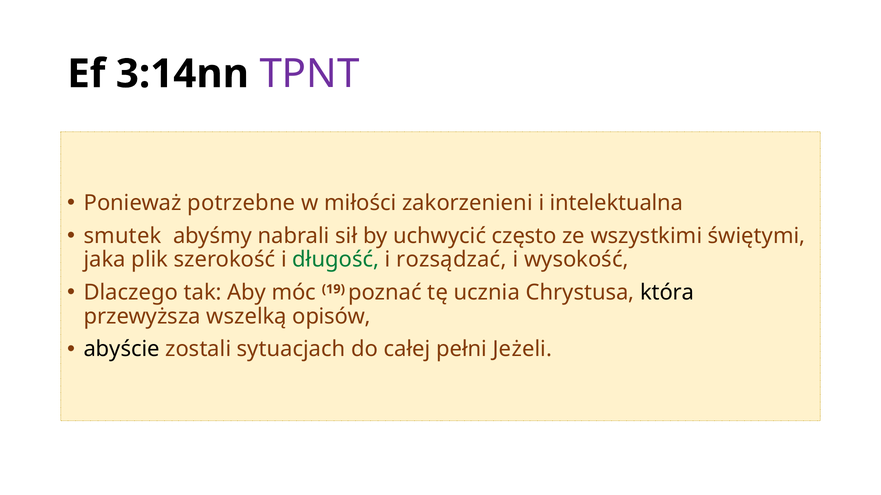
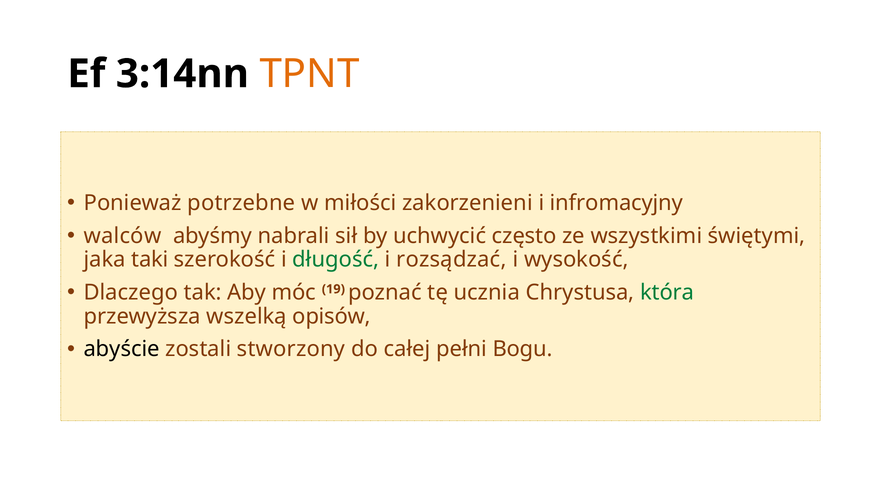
TPNT colour: purple -> orange (310, 74)
intelektualna: intelektualna -> infromacyjny (617, 203)
smutek: smutek -> walców (123, 236)
plik: plik -> taki (150, 260)
która colour: black -> green (667, 293)
sytuacjach: sytuacjach -> stworzony (291, 350)
Jeżeli: Jeżeli -> Bogu (523, 350)
